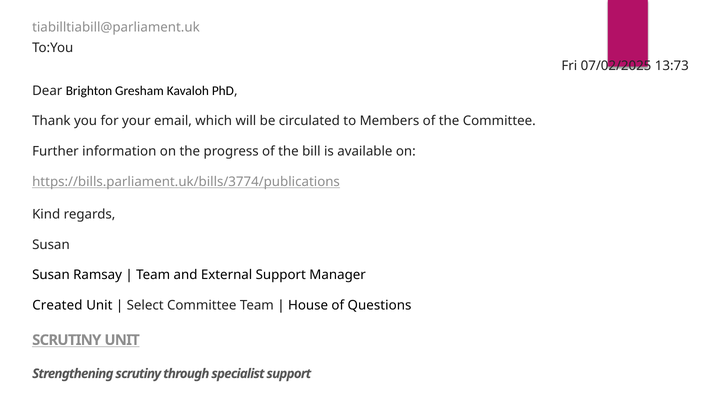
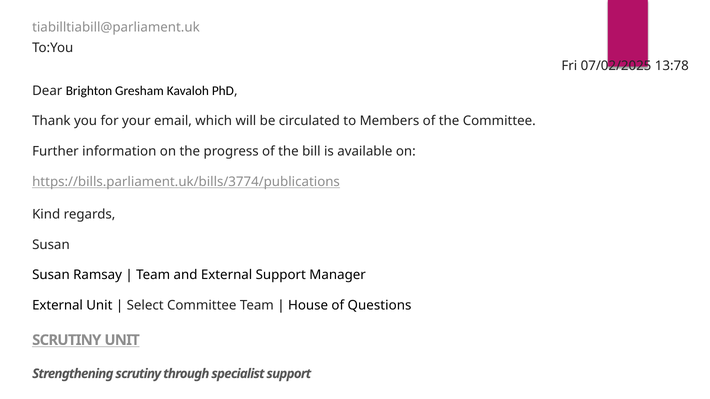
13:73: 13:73 -> 13:78 (672, 66)
Created: Created -> External (58, 306)
